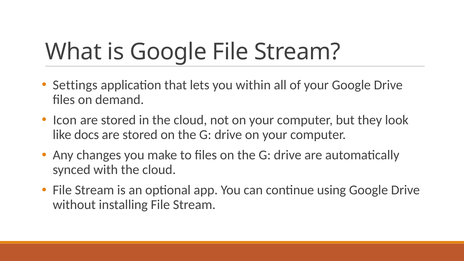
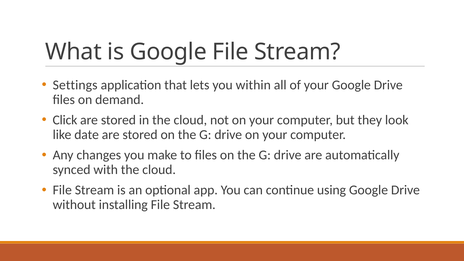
Icon: Icon -> Click (65, 120)
docs: docs -> date (87, 135)
